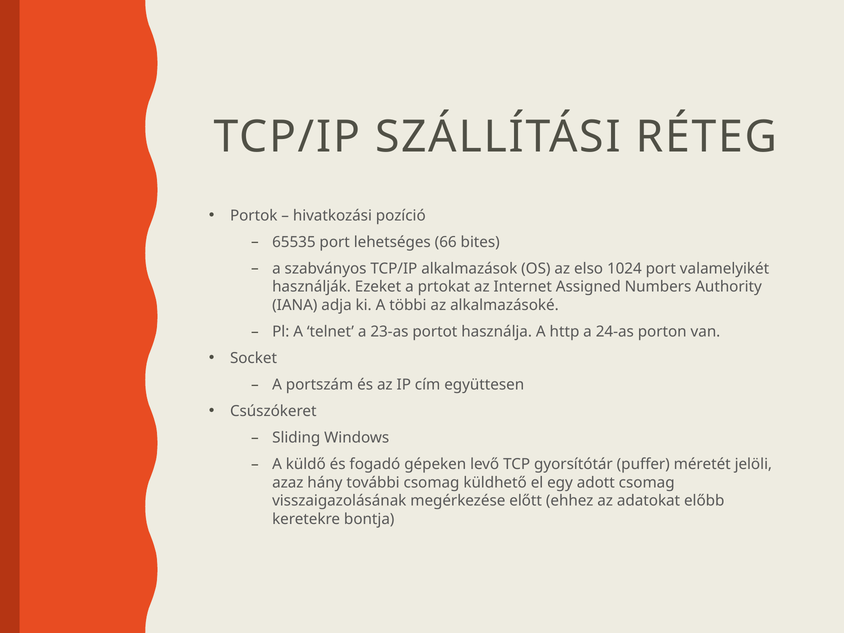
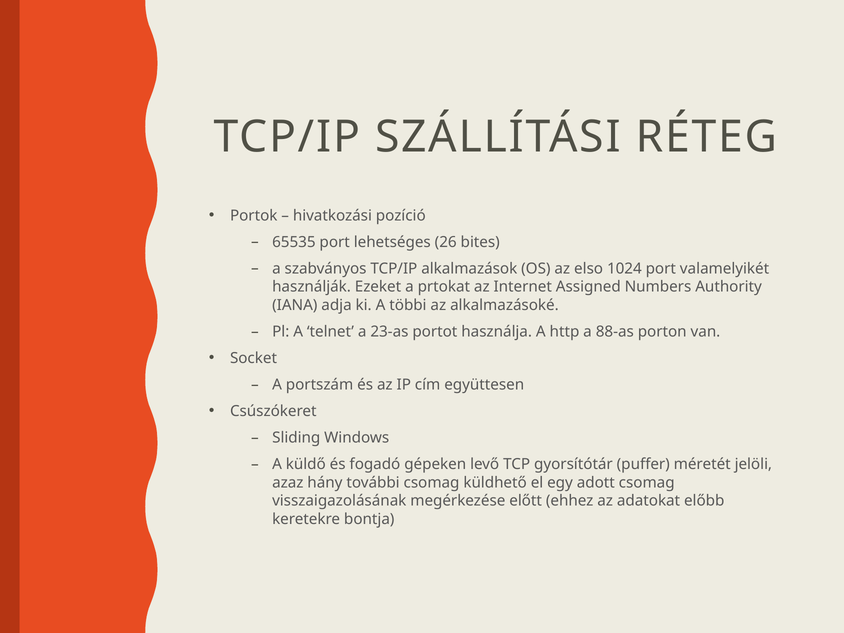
66: 66 -> 26 (446, 242)
24-as: 24-as -> 88-as (615, 332)
